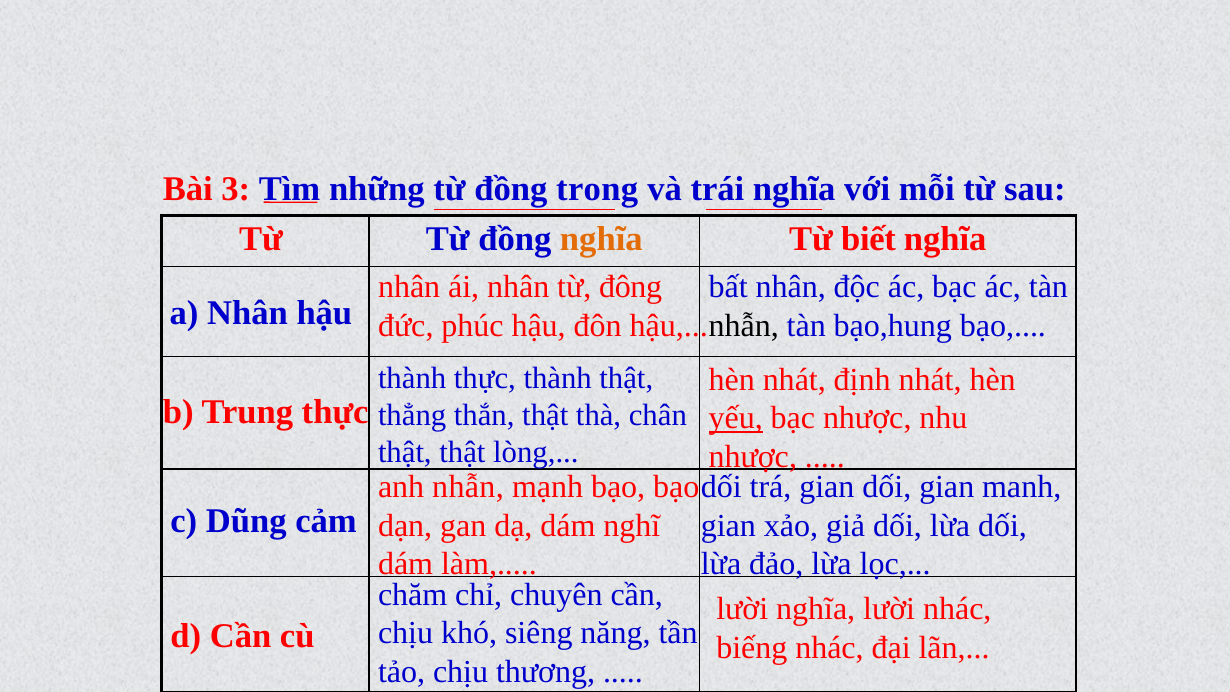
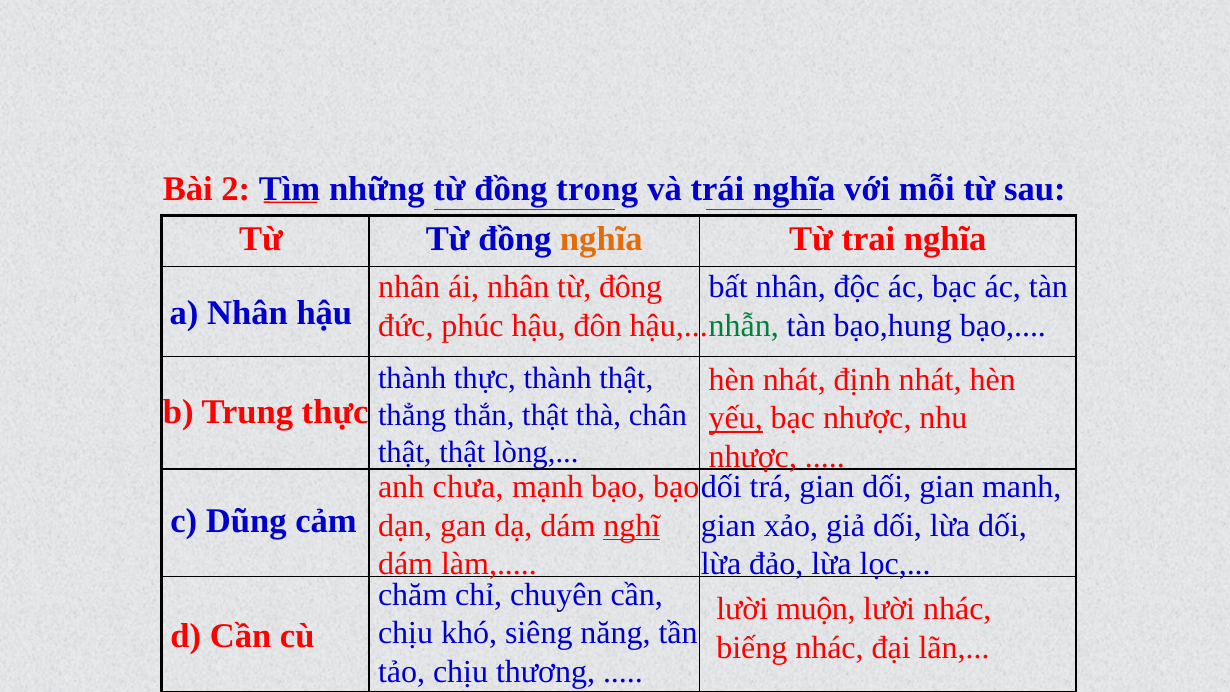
3: 3 -> 2 (236, 189)
biết: biết -> trai (868, 239)
nhẫn colour: black -> green (744, 326)
anh nhẫn: nhẫn -> chưa (468, 487)
nghĩ underline: none -> present (632, 526)
lười nghĩa: nghĩa -> muộn (816, 609)
